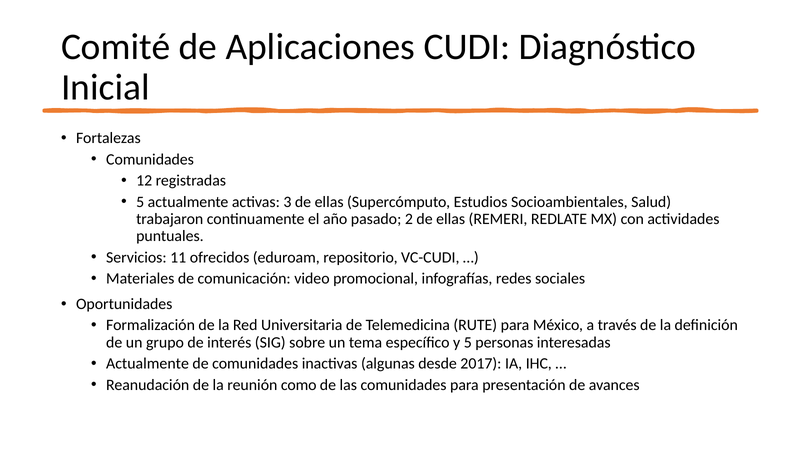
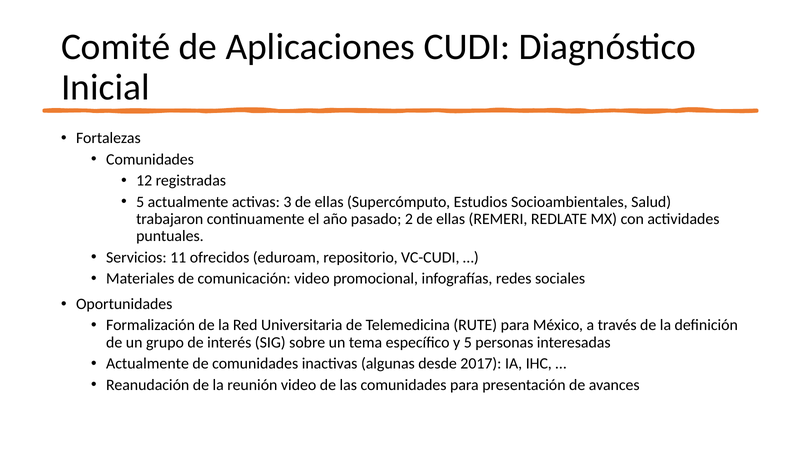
reunión como: como -> video (299, 385)
